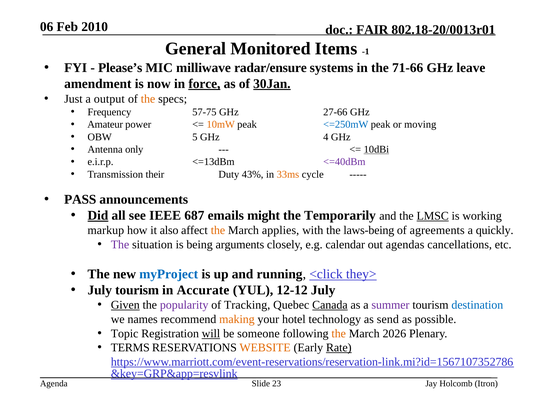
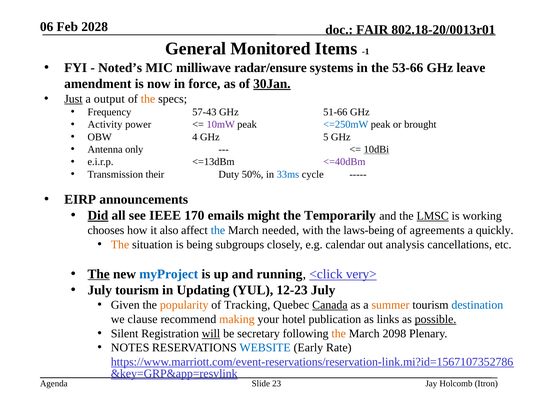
2010: 2010 -> 2028 (95, 27)
Please’s: Please’s -> Noted’s (120, 68)
71-66: 71-66 -> 53-66 (408, 68)
force underline: present -> none (204, 84)
Just underline: none -> present (73, 99)
57-75: 57-75 -> 57-43 (204, 112)
27-66: 27-66 -> 51-66 (335, 112)
Amateur: Amateur -> Activity (105, 124)
10mW colour: orange -> purple (221, 124)
moving: moving -> brought (420, 124)
5: 5 -> 4 (195, 137)
4: 4 -> 5 (326, 137)
43%: 43% -> 50% (253, 174)
33ms colour: orange -> blue (288, 174)
PASS: PASS -> EIRP (80, 199)
687: 687 -> 170 (194, 215)
markup: markup -> chooses (106, 230)
the colour: orange -> blue (218, 230)
applies: applies -> needed (281, 230)
The colour: purple -> orange (120, 244)
arguments: arguments -> subgroups (240, 244)
agendas: agendas -> analysis (405, 244)
The underline: none -> present (99, 274)
they>: they> -> very> (361, 274)
Accurate: Accurate -> Updating (203, 290)
12-12: 12-12 -> 12-23 (292, 290)
Given underline: present -> none (125, 305)
popularity colour: purple -> orange (184, 305)
summer colour: purple -> orange (390, 305)
names: names -> clause (143, 319)
technology: technology -> publication (335, 319)
send: send -> links (388, 319)
possible underline: none -> present (436, 319)
Topic: Topic -> Silent (125, 333)
someone: someone -> secretary (258, 333)
2026: 2026 -> 2098 (394, 333)
TERMS: TERMS -> NOTES (130, 347)
WEBSITE colour: orange -> blue (265, 347)
Rate underline: present -> none (339, 347)
